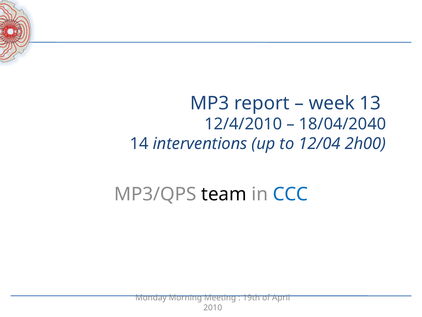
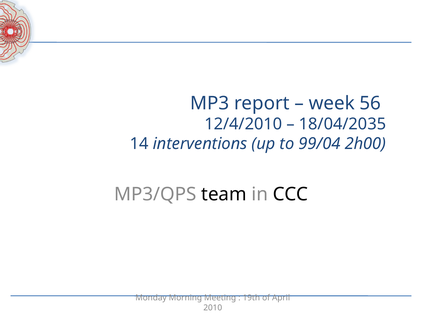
13: 13 -> 56 (370, 103)
18/04/2040: 18/04/2040 -> 18/04/2035 (342, 124)
12/04: 12/04 -> 99/04 (319, 144)
CCC colour: blue -> black (290, 194)
